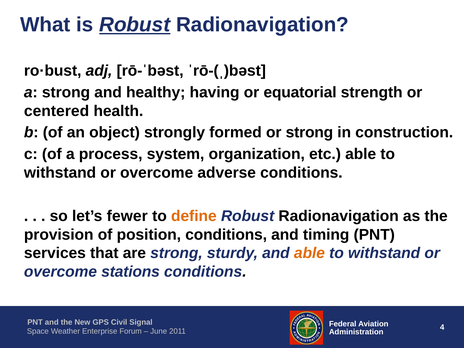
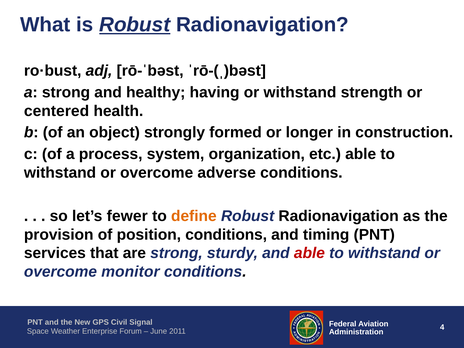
or equatorial: equatorial -> withstand (300, 92)
or strong: strong -> longer (309, 133)
able colour: orange -> red (309, 253)
stations: stations -> monitor (130, 272)
